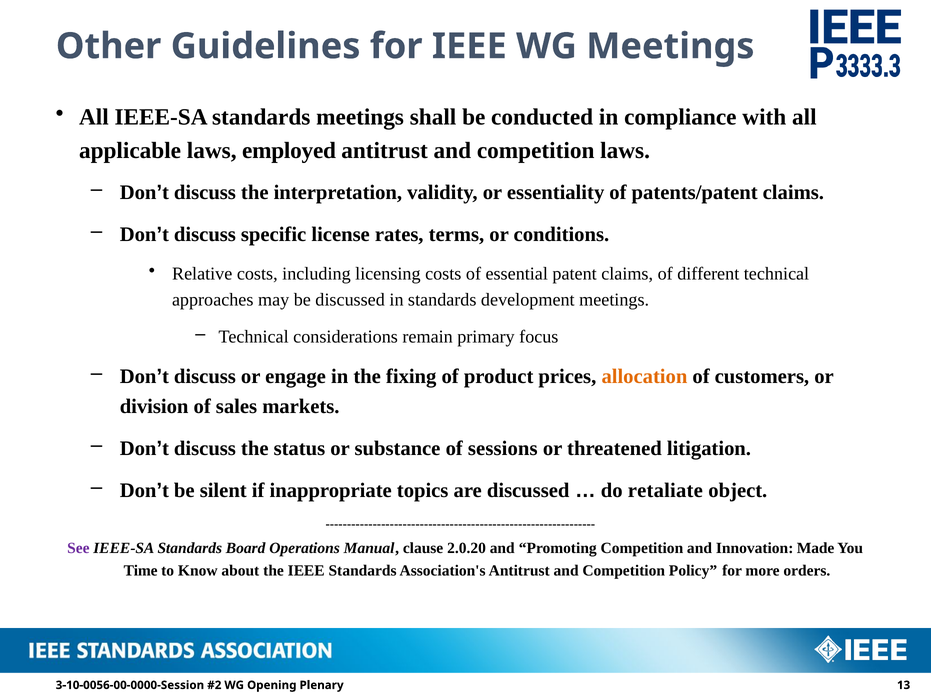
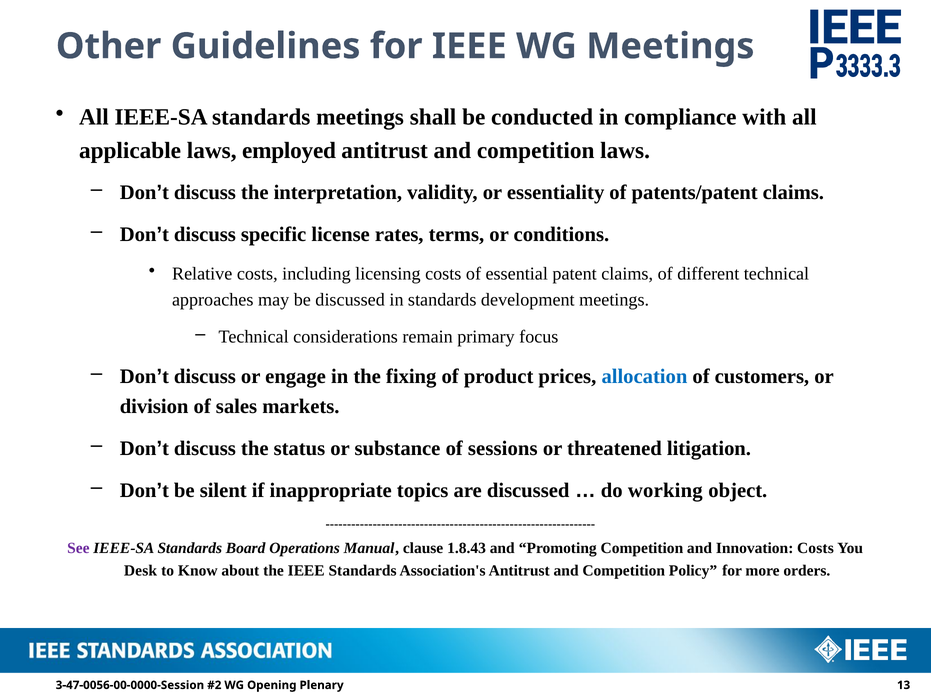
allocation colour: orange -> blue (644, 377)
retaliate: retaliate -> working (665, 491)
2.0.20: 2.0.20 -> 1.8.43 (467, 548)
Innovation Made: Made -> Costs (815, 548)
Time: Time -> Desk (140, 571)
3-10-0056-00-0000-Session: 3-10-0056-00-0000-Session -> 3-47-0056-00-0000-Session (130, 685)
